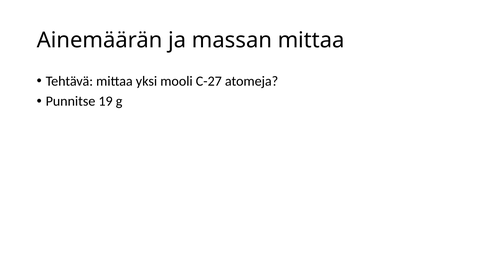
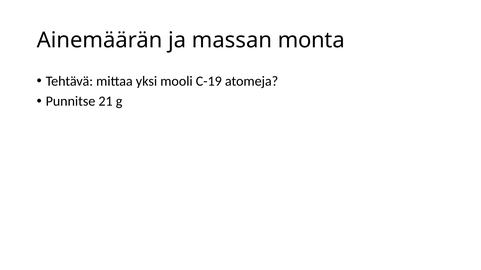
massan mittaa: mittaa -> monta (311, 40)
C-27: C-27 -> C-19 (209, 81)
19: 19 -> 21 (106, 101)
